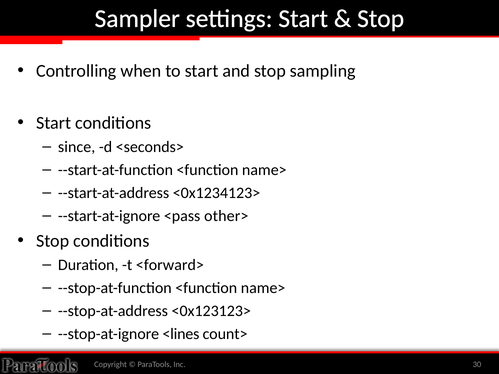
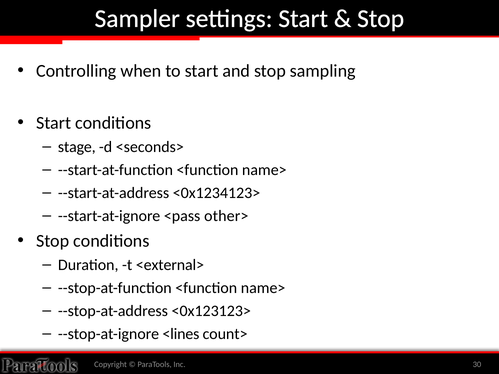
since: since -> stage (77, 147)
<forward>: <forward> -> <external> (170, 265)
